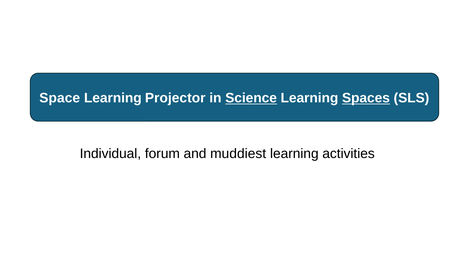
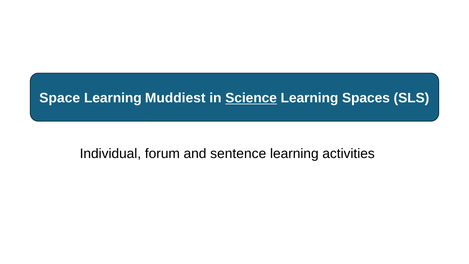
Projector: Projector -> Muddiest (175, 98)
Spaces underline: present -> none (366, 98)
muddiest: muddiest -> sentence (238, 154)
